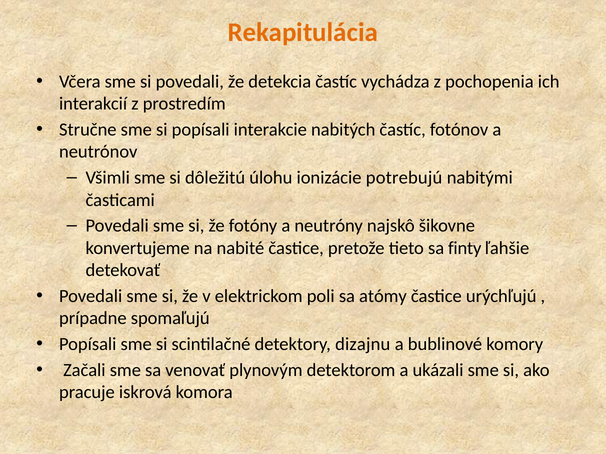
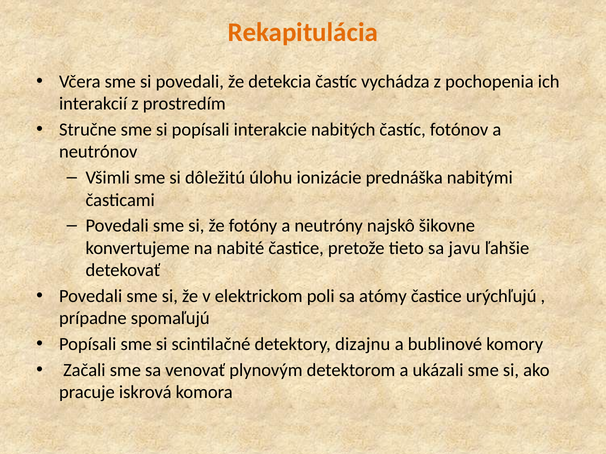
potrebujú: potrebujú -> prednáška (404, 178)
finty: finty -> javu (465, 248)
